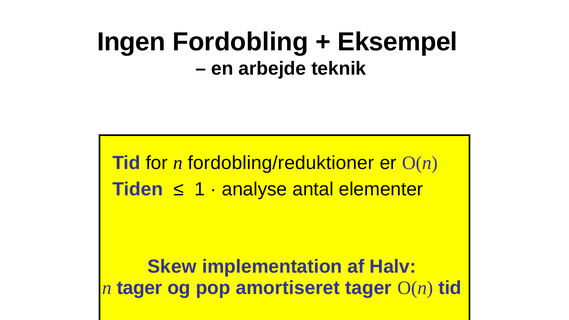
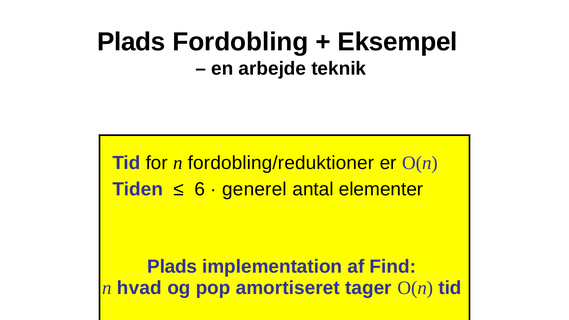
Ingen: Ingen -> Plads (131, 42)
1: 1 -> 6 (200, 189)
analyse: analyse -> generel (254, 189)
Skew: Skew -> Plads (172, 267)
Halv: Halv -> Find (393, 267)
n tager: tager -> hvad (139, 288)
